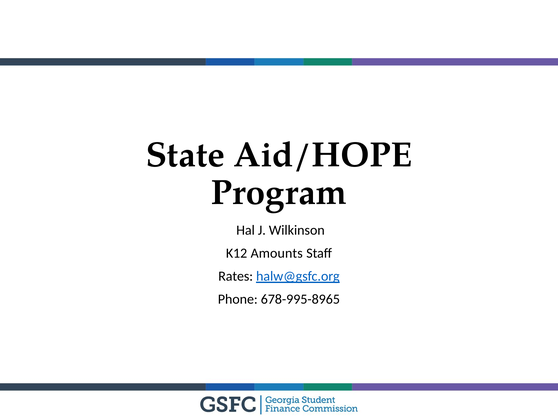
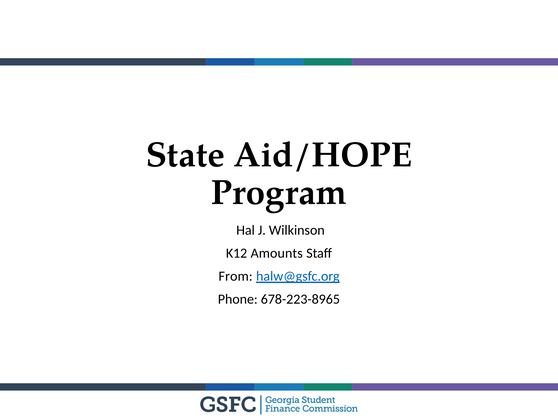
Rates: Rates -> From (236, 276)
678-995-8965: 678-995-8965 -> 678-223-8965 (300, 299)
